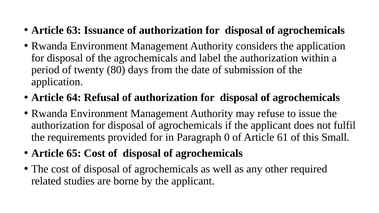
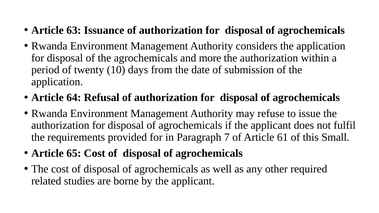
label: label -> more (210, 58)
80: 80 -> 10 (116, 70)
0: 0 -> 7 (227, 137)
